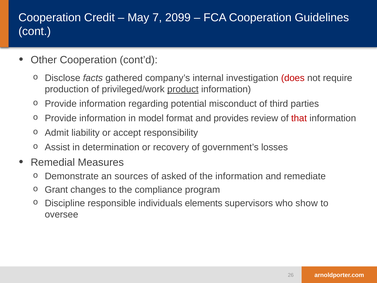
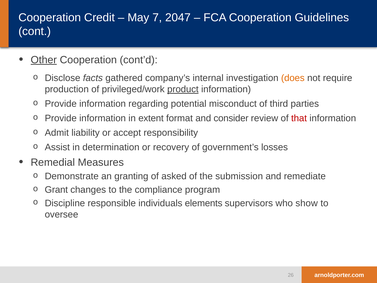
2099: 2099 -> 2047 (178, 17)
Other underline: none -> present (44, 60)
does colour: red -> orange (293, 78)
model: model -> extent (151, 118)
provides: provides -> consider (231, 118)
sources: sources -> granting (131, 176)
the information: information -> submission (239, 176)
